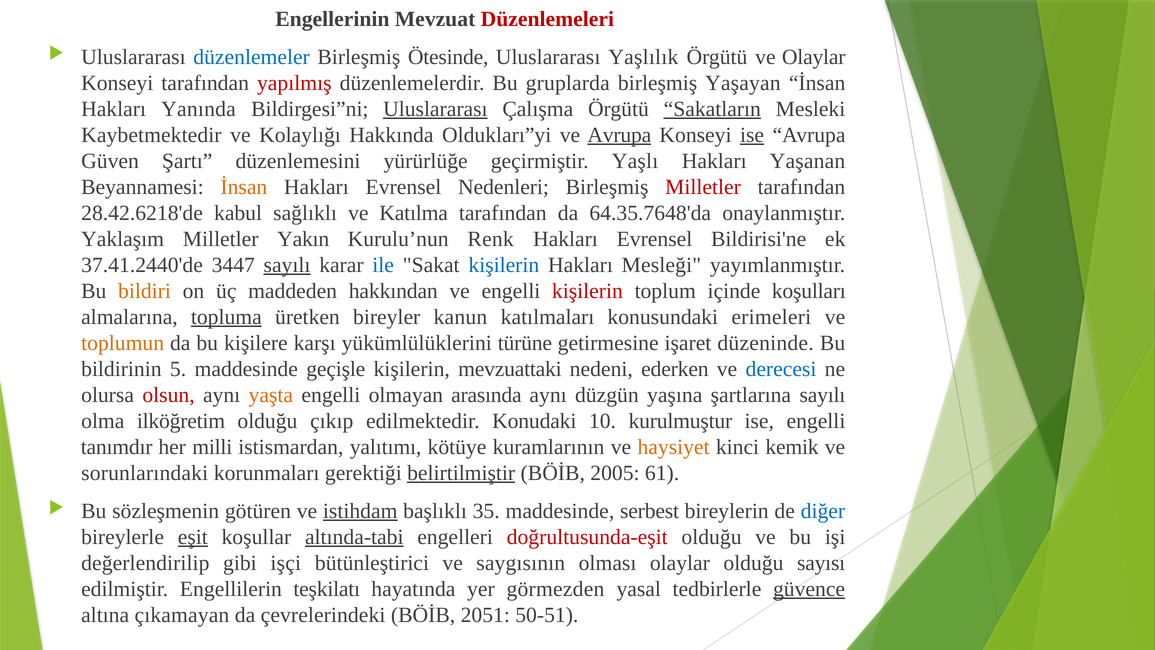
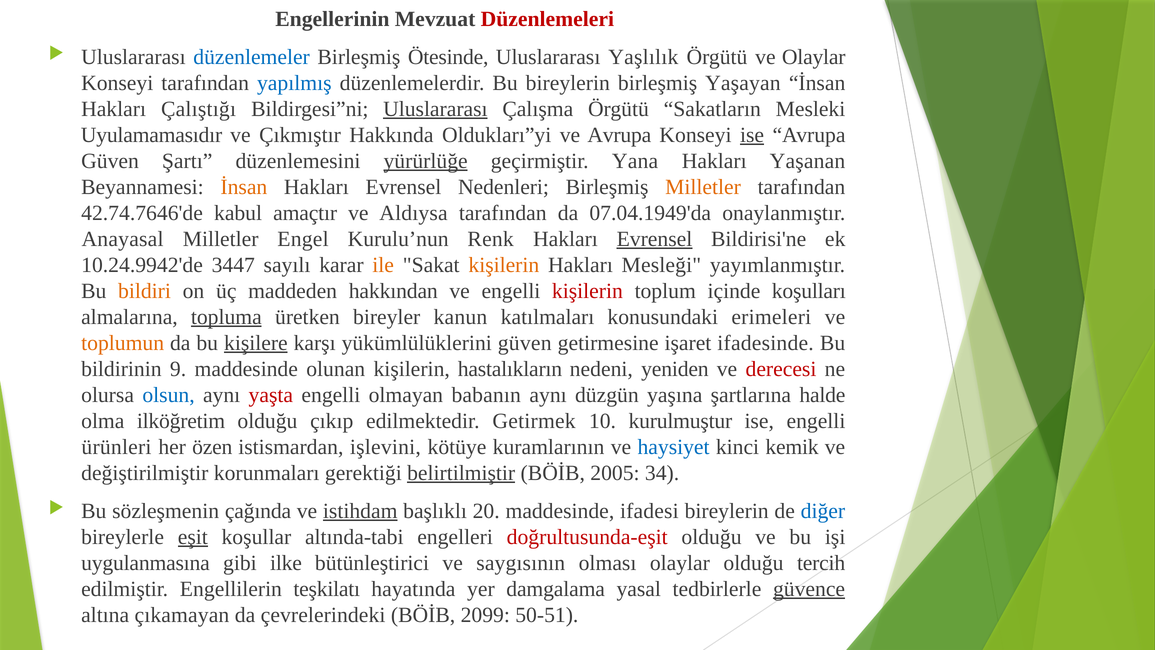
yapılmış colour: red -> blue (294, 83)
Bu gruplarda: gruplarda -> bireylerin (568, 83)
Yanında: Yanında -> Çalıştığı (199, 109)
Sakatların underline: present -> none (712, 109)
Kaybetmektedir: Kaybetmektedir -> Uyulamamasıdır (152, 135)
Kolaylığı: Kolaylığı -> Çıkmıştır (300, 135)
Avrupa underline: present -> none (619, 135)
yürürlüğe underline: none -> present (426, 161)
Yaşlı: Yaşlı -> Yana (635, 161)
Milletler colour: red -> orange (703, 187)
28.42.6218'de: 28.42.6218'de -> 42.74.7646'de (142, 213)
sağlıklı: sağlıklı -> amaçtır (305, 213)
Katılma: Katılma -> Aldıysa (413, 213)
64.35.7648'da: 64.35.7648'da -> 07.04.1949'da (650, 213)
Yaklaşım: Yaklaşım -> Anayasal (123, 239)
Yakın: Yakın -> Engel (303, 239)
Evrensel underline: none -> present (654, 239)
37.41.2440'de: 37.41.2440'de -> 10.24.9942'de (142, 265)
sayılı underline: present -> none (287, 265)
ile colour: blue -> orange (383, 265)
kişilerin colour: blue -> orange (504, 265)
kişilere underline: none -> present (256, 343)
yükümlülüklerini türüne: türüne -> güven (525, 343)
düzeninde: düzeninde -> ifadesinde (766, 343)
5: 5 -> 9 (178, 369)
geçişle: geçişle -> olunan (336, 369)
mevzuattaki: mevzuattaki -> hastalıkların (510, 369)
ederken: ederken -> yeniden (675, 369)
derecesi colour: blue -> red (781, 369)
olsun colour: red -> blue (169, 395)
yaşta colour: orange -> red (271, 395)
arasında: arasında -> babanın (486, 395)
şartlarına sayılı: sayılı -> halde (822, 395)
Konudaki: Konudaki -> Getirmek (534, 421)
tanımdır: tanımdır -> ürünleri (116, 447)
milli: milli -> özen (212, 447)
yalıtımı: yalıtımı -> işlevini (385, 447)
haysiyet colour: orange -> blue (674, 447)
sorunlarındaki: sorunlarındaki -> değiştirilmiştir (145, 473)
61: 61 -> 34 (662, 473)
götüren: götüren -> çağında (258, 511)
35: 35 -> 20 (486, 511)
serbest: serbest -> ifadesi (649, 511)
altında-tabi underline: present -> none (354, 537)
değerlendirilip: değerlendirilip -> uygulanmasına (145, 563)
işçi: işçi -> ilke (286, 563)
sayısı: sayısı -> tercih (821, 563)
görmezden: görmezden -> damgalama (556, 589)
2051: 2051 -> 2099 (485, 615)
